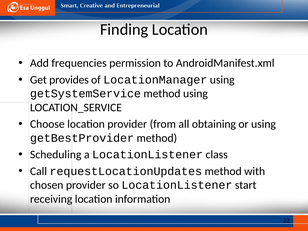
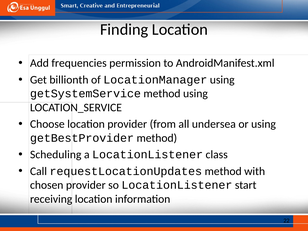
provides: provides -> billionth (69, 80)
obtaining: obtaining -> undersea (214, 124)
